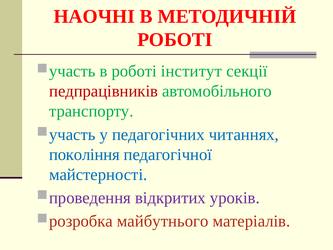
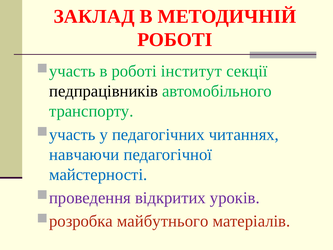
НАОЧНІ: НАОЧНІ -> ЗАКЛАД (94, 16)
педпрацівників colour: red -> black (104, 91)
поколiння: поколiння -> навчаючи (84, 154)
